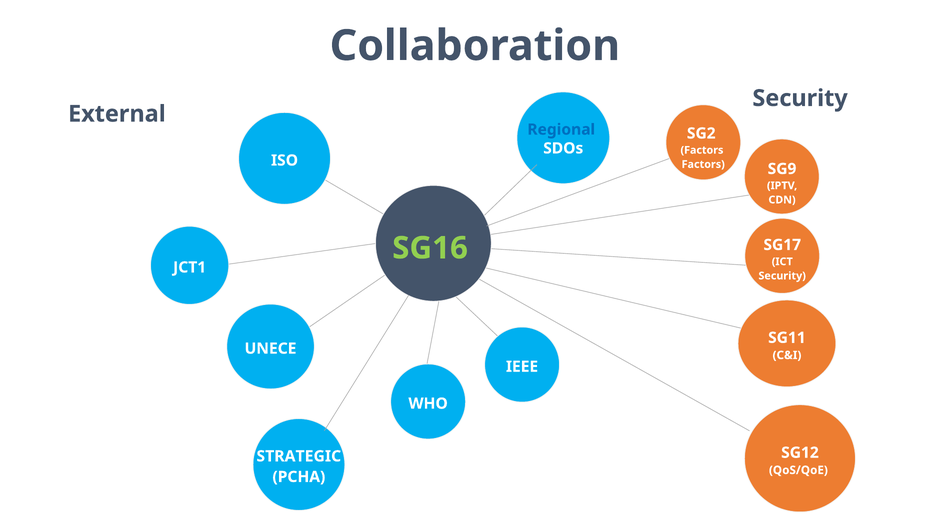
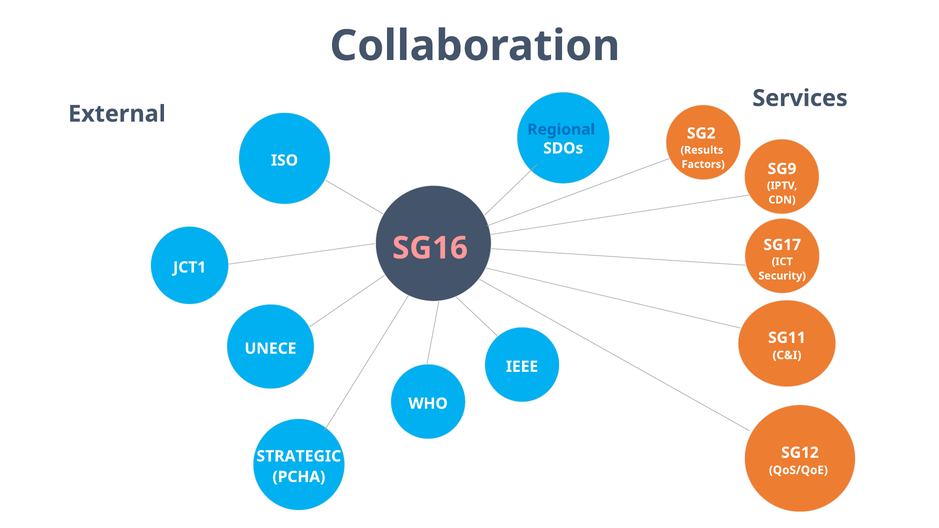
Security: Security -> Services (800, 98)
Factors: Factors -> Results (702, 150)
SG16 colour: light green -> pink (430, 248)
